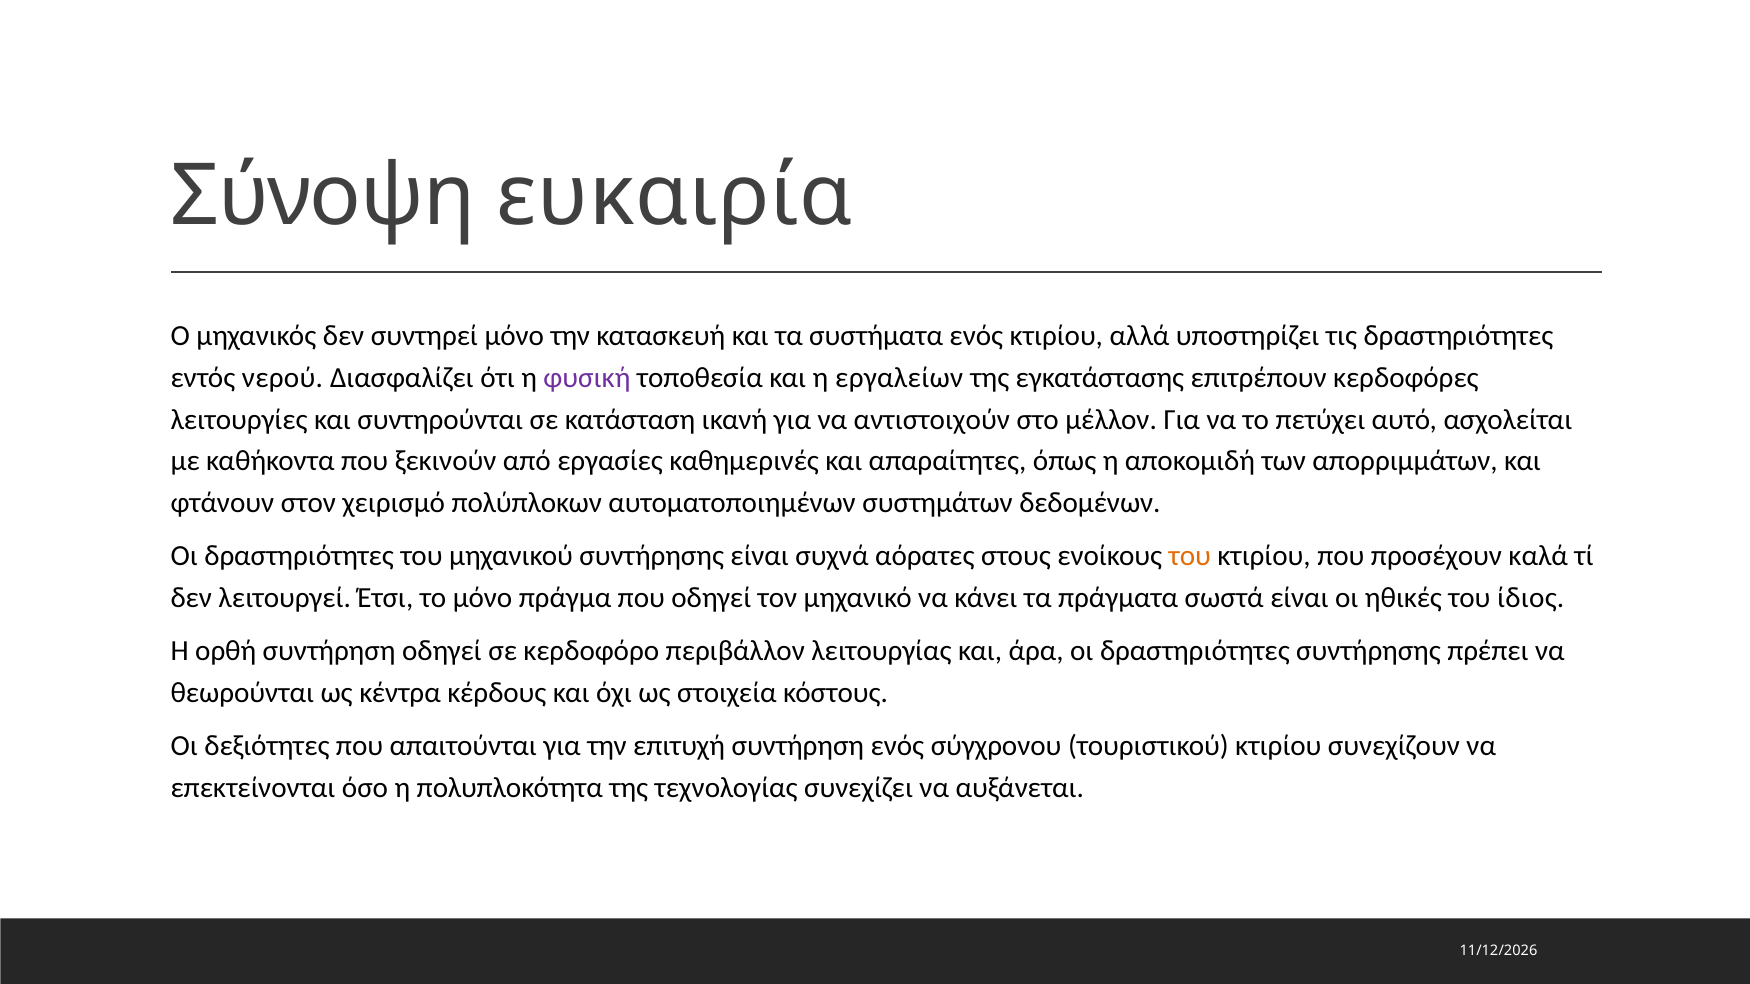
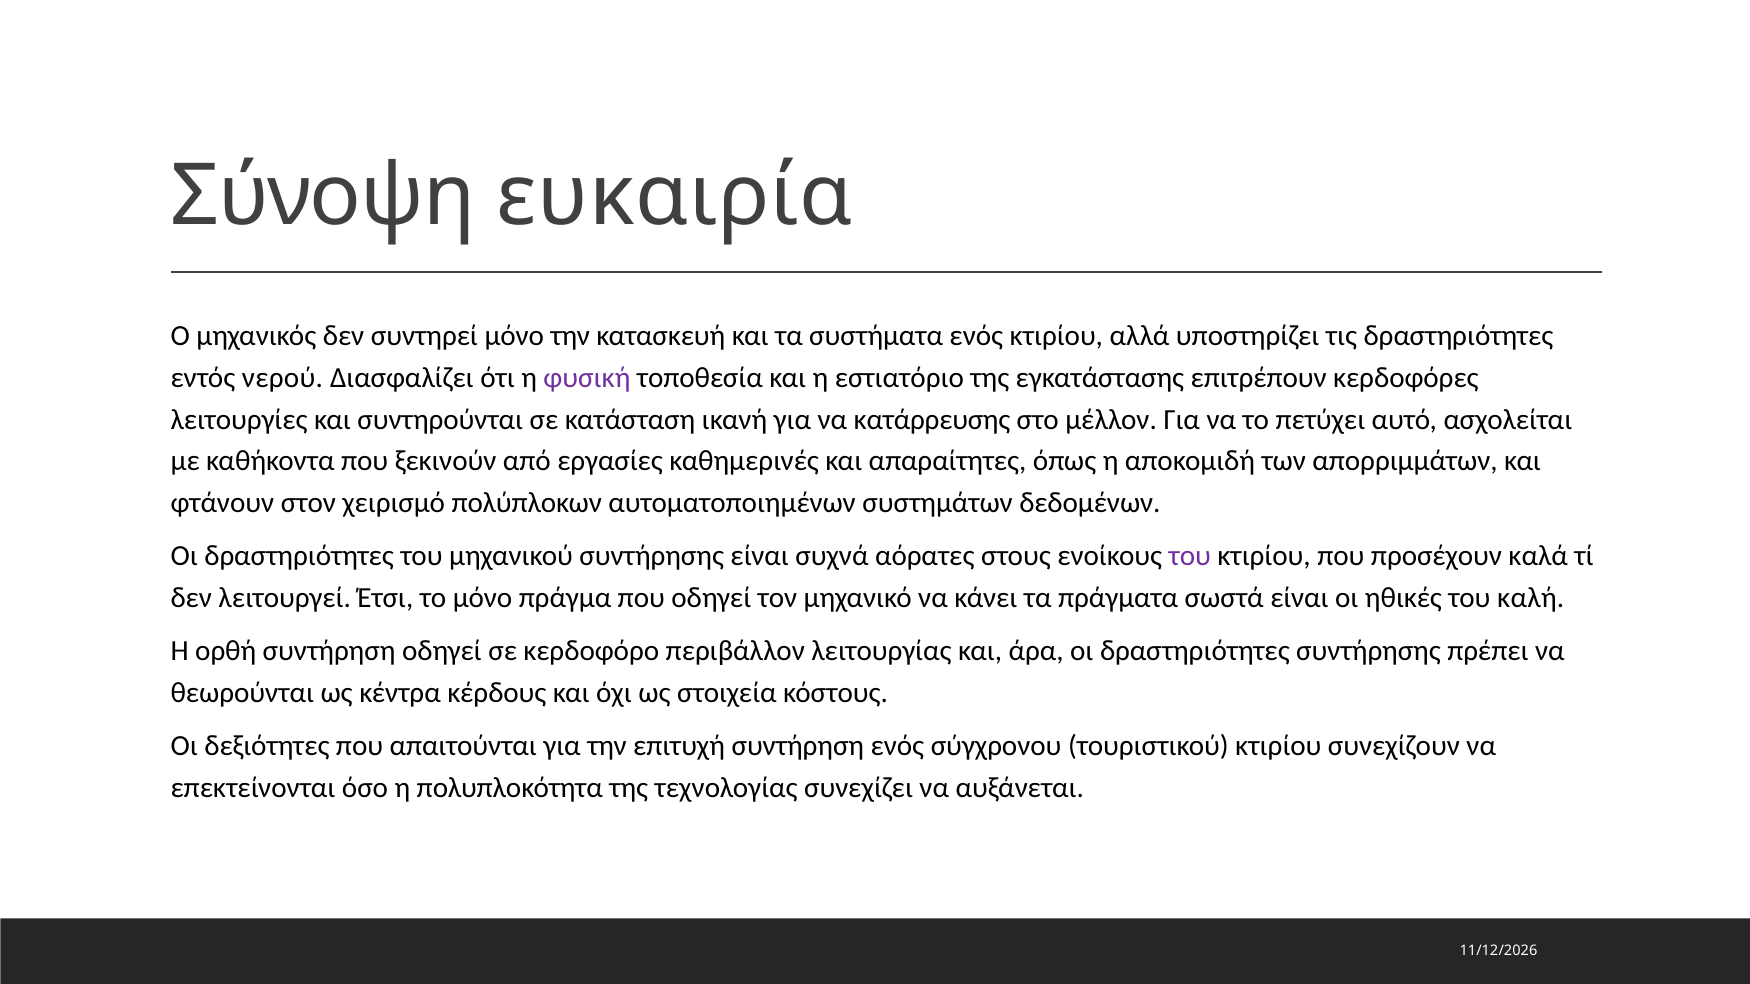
εργαλείων: εργαλείων -> εστιατόριο (899, 378)
αντιστοιχούν: αντιστοιχούν -> κατάρρευσης (932, 420)
του colour: orange -> purple (1190, 556)
ίδιος: ίδιος -> καλή (1531, 598)
